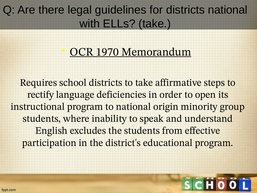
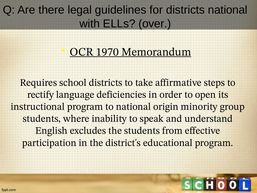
ELLs take: take -> over (155, 24)
